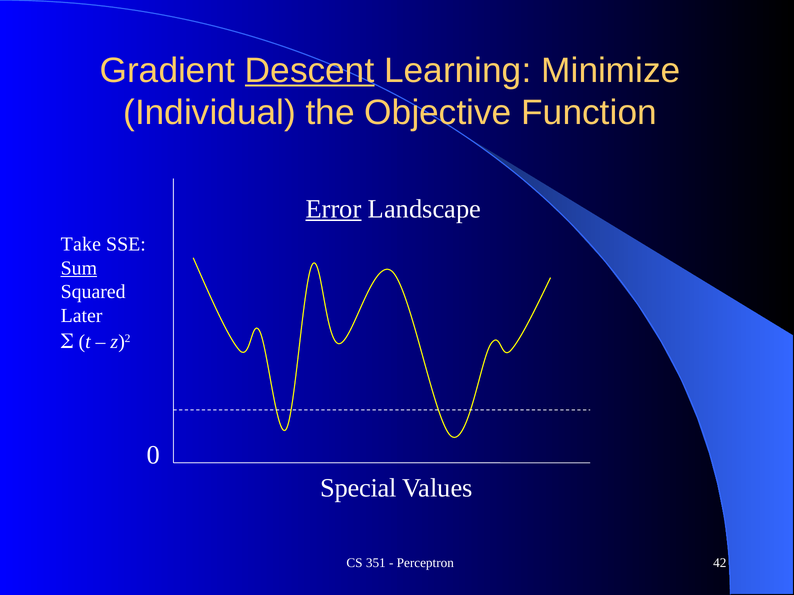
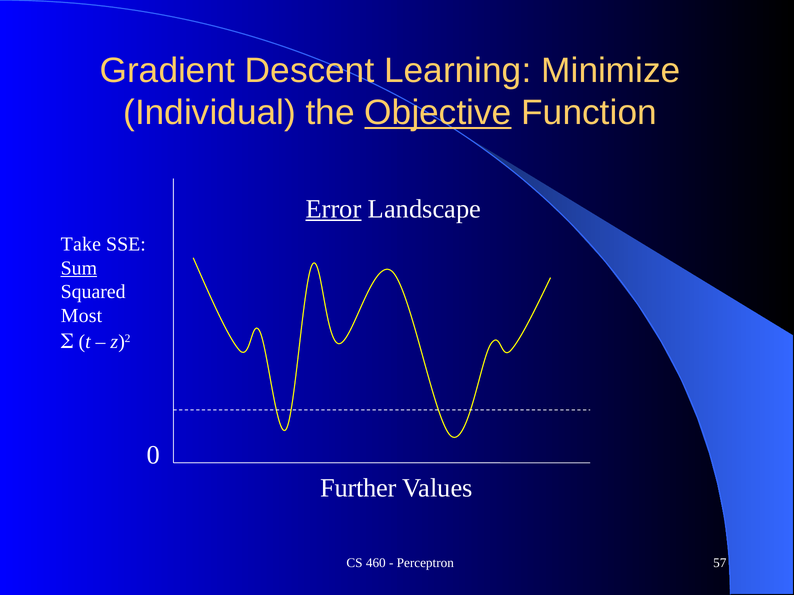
Descent underline: present -> none (310, 71)
Objective underline: none -> present (438, 113)
Later: Later -> Most (81, 316)
Special: Special -> Further (358, 488)
351: 351 -> 460 (376, 563)
42: 42 -> 57 (720, 563)
